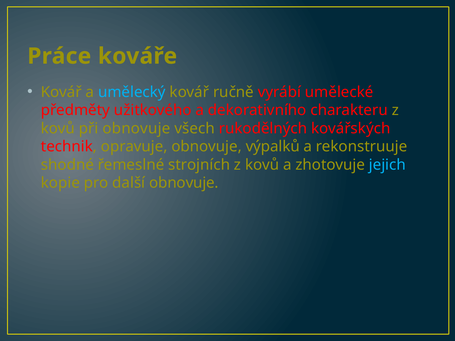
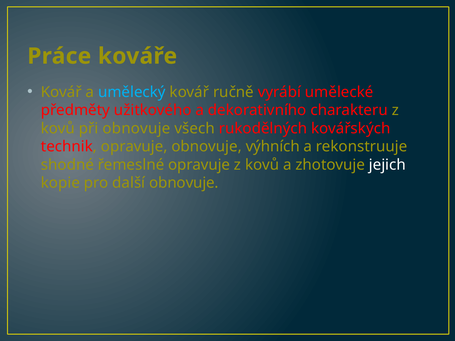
výpalků: výpalků -> výhních (273, 147)
řemeslné strojních: strojních -> opravuje (199, 165)
jejich colour: light blue -> white (387, 165)
